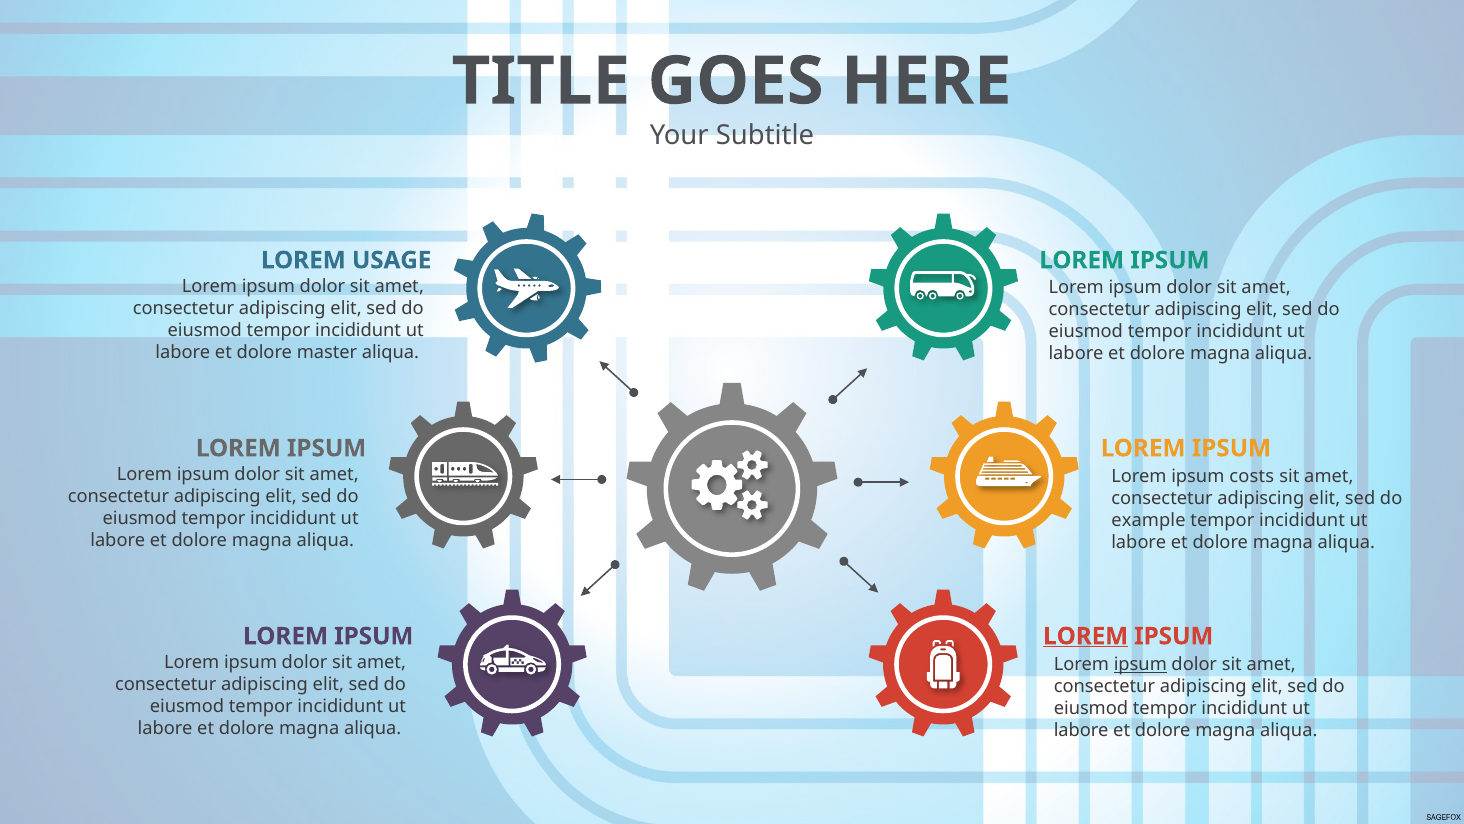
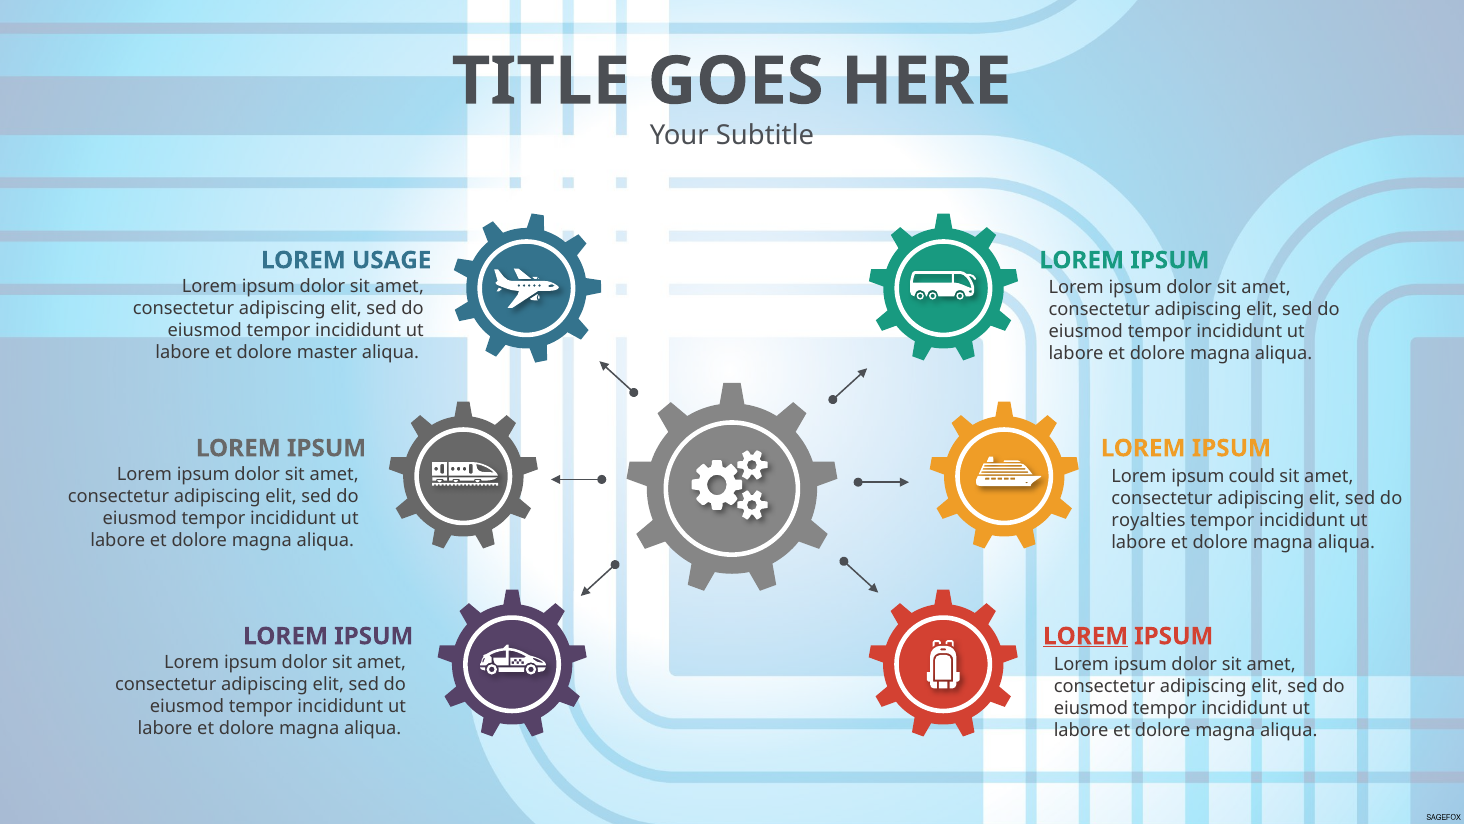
costs: costs -> could (1252, 477)
example: example -> royalties (1148, 520)
ipsum underline: present -> none (1140, 664)
